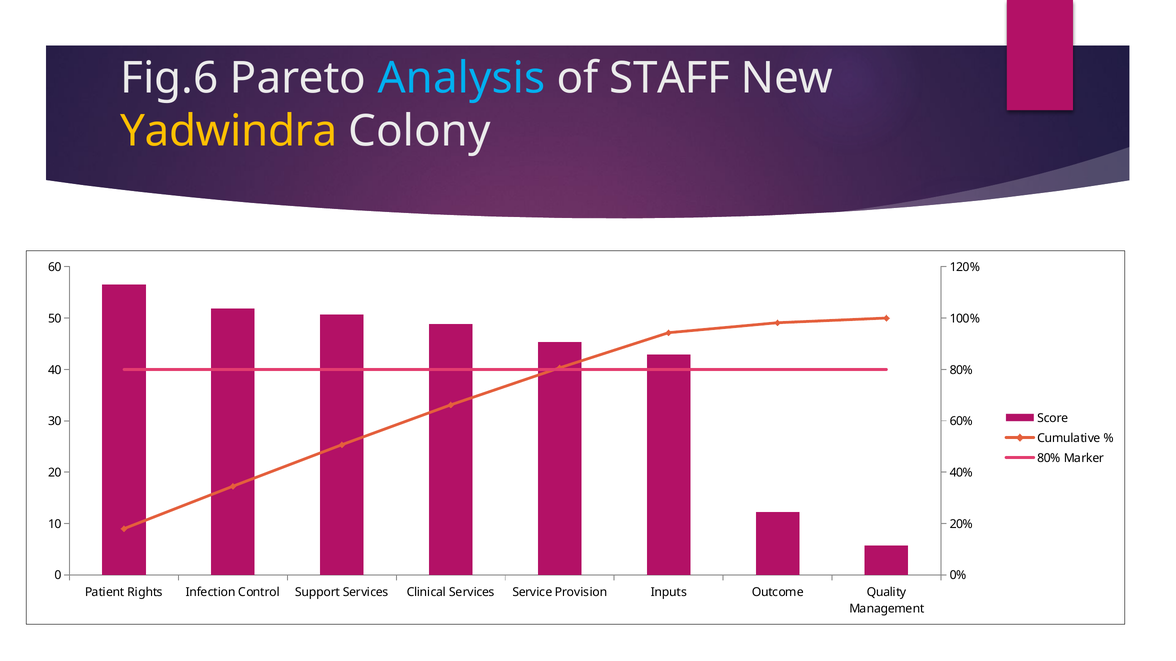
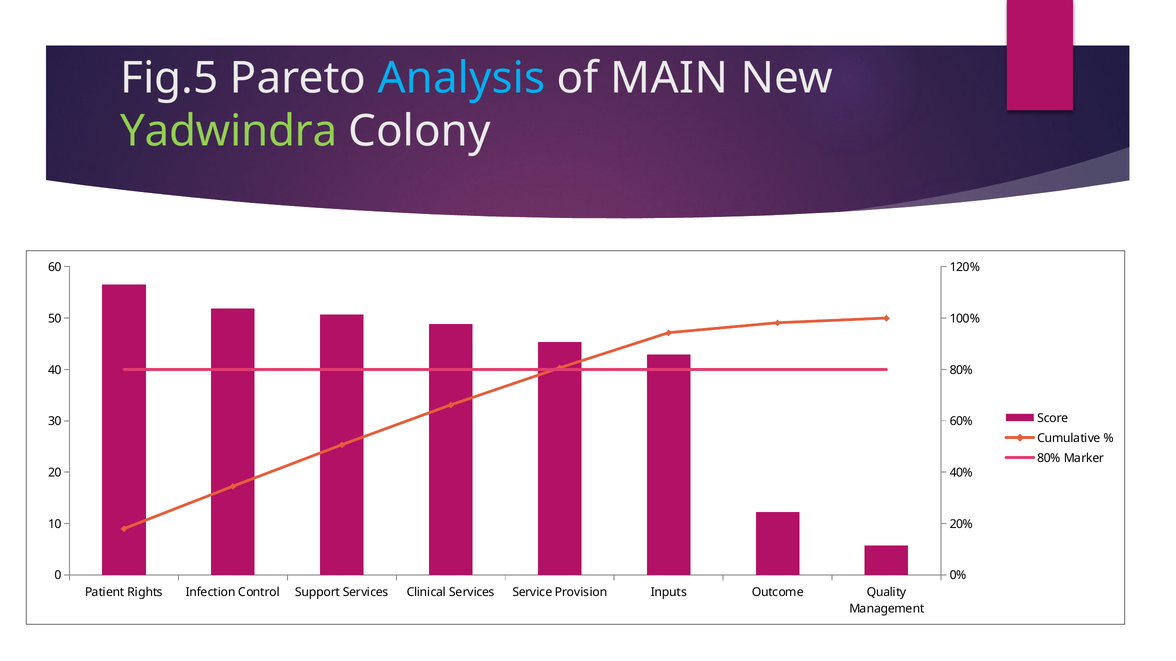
Fig.6: Fig.6 -> Fig.5 (169, 78)
STAFF: STAFF -> MAIN (669, 78)
Yadwindra colour: yellow -> light green (229, 131)
